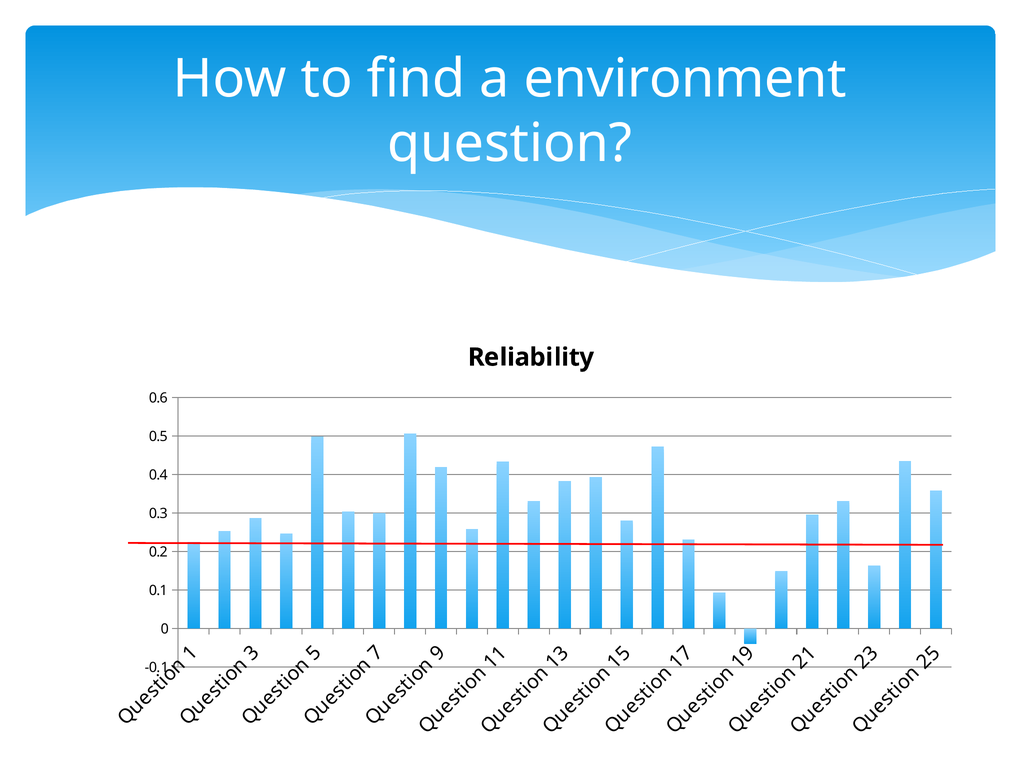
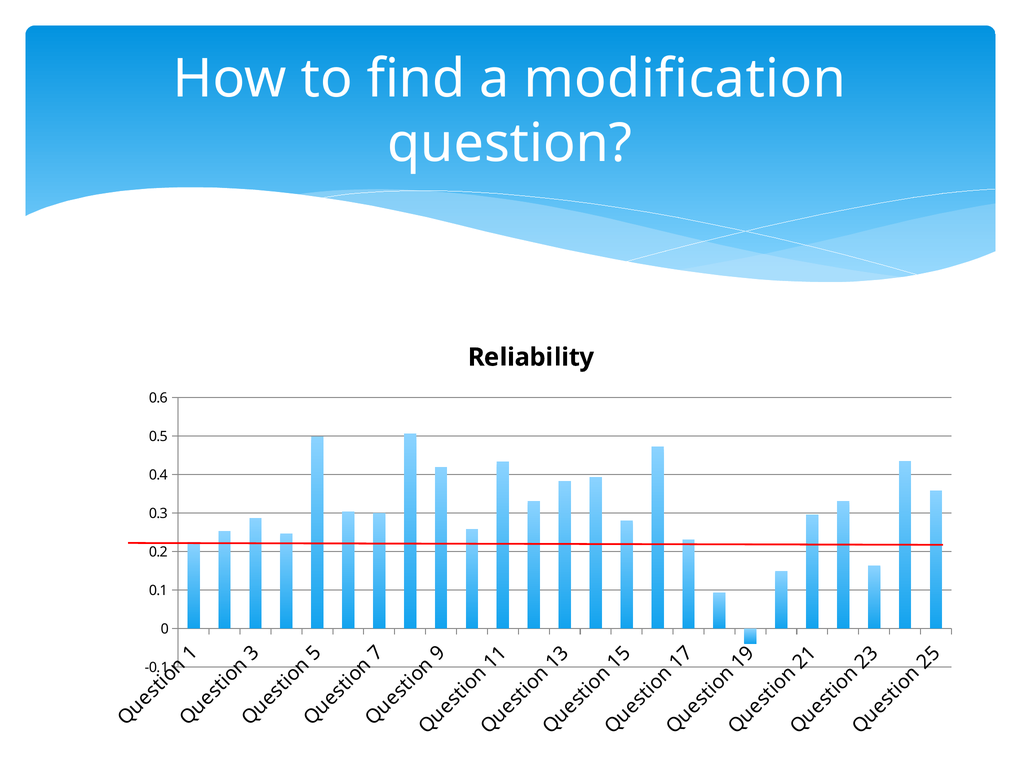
environment: environment -> modification (685, 79)
